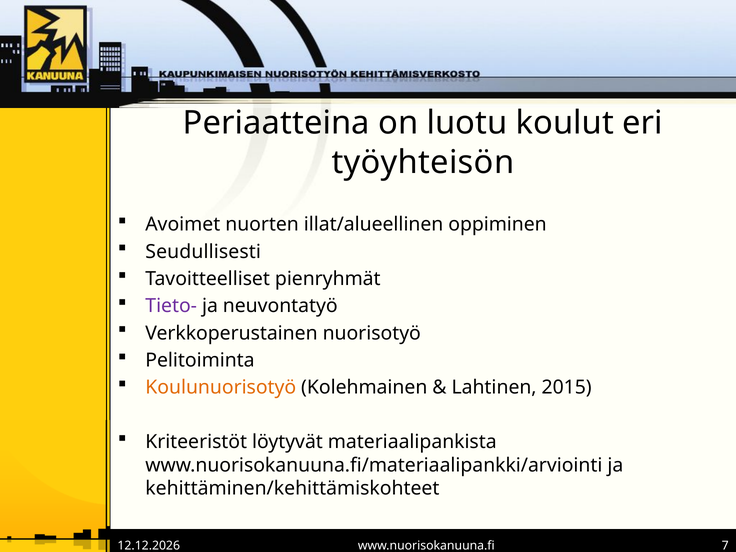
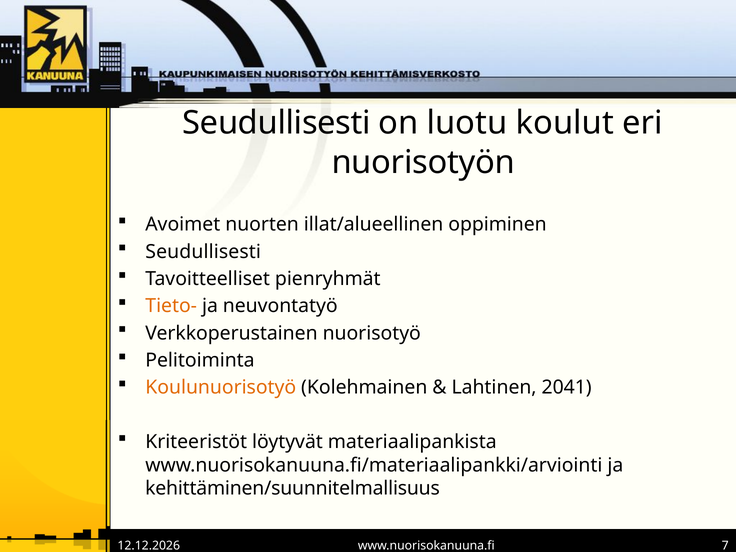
Periaatteina: Periaatteina -> Seudullisesti (277, 123)
työyhteisön: työyhteisön -> nuorisotyön (423, 162)
Tieto- colour: purple -> orange (171, 306)
2015: 2015 -> 2041 (567, 388)
kehittäminen/kehittämiskohteet: kehittäminen/kehittämiskohteet -> kehittäminen/suunnitelmallisuus (292, 488)
